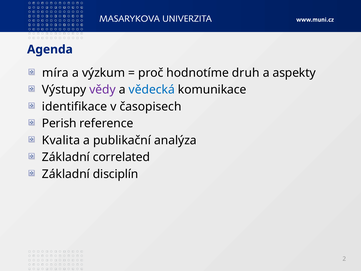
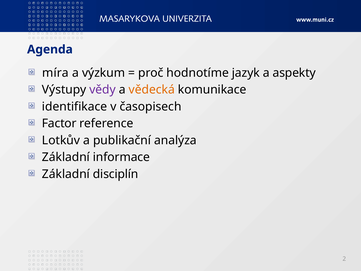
druh: druh -> jazyk (246, 73)
vědecká colour: blue -> orange (152, 90)
Perish: Perish -> Factor (59, 123)
Kvalita: Kvalita -> Lotkův (61, 140)
correlated: correlated -> informace (121, 157)
